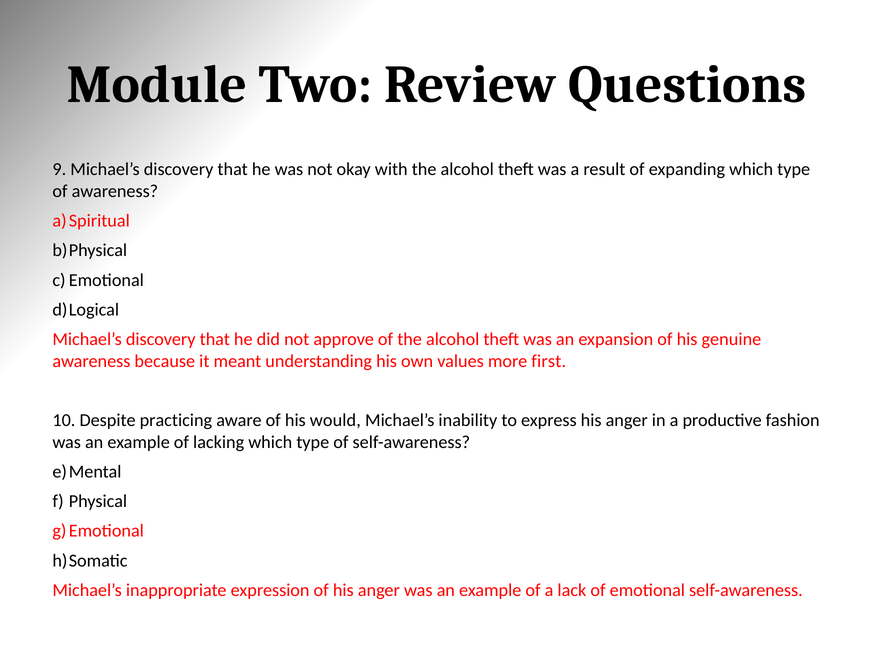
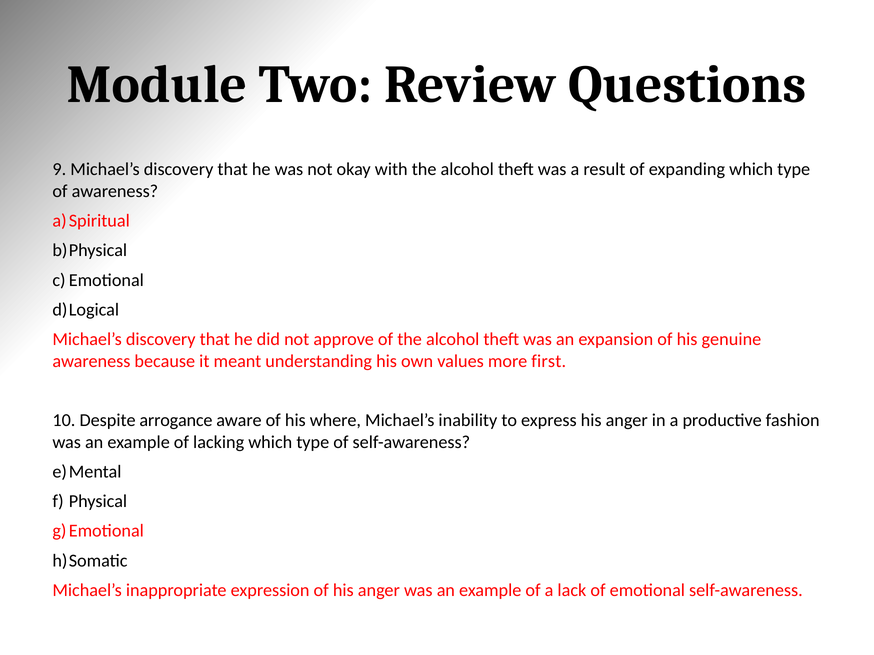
practicing: practicing -> arrogance (176, 421)
would: would -> where (335, 421)
